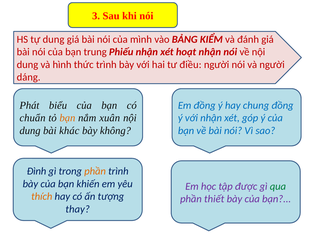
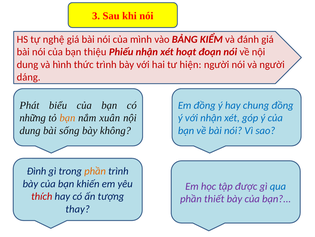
tự dung: dung -> nghệ (54, 39)
trung: trung -> thiệu (95, 52)
hoạt nhận: nhận -> đoạn (210, 52)
điều: điều -> hiện (190, 64)
chuẩn: chuẩn -> những (33, 118)
khác: khác -> sống (69, 130)
qua colour: green -> blue (278, 186)
thích colour: orange -> red (42, 196)
